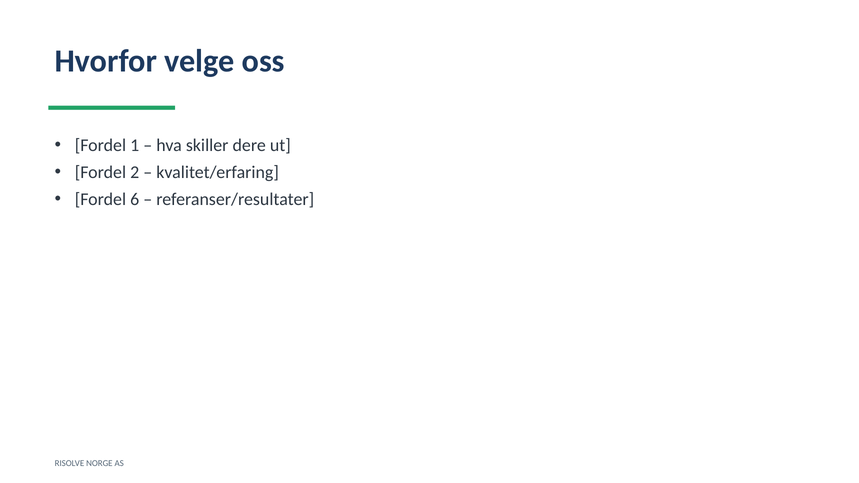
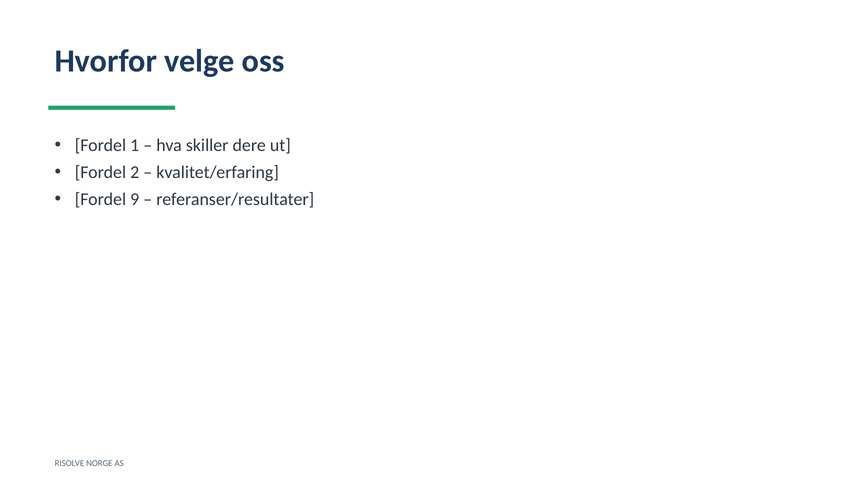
6: 6 -> 9 (135, 199)
